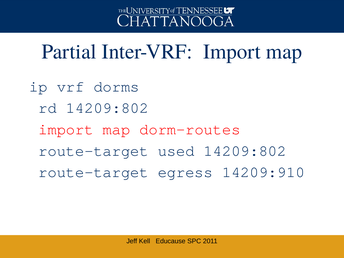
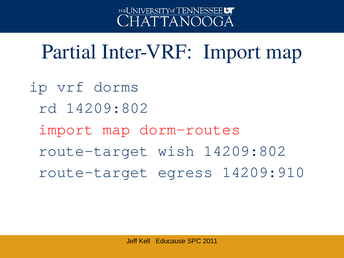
used: used -> wish (176, 151)
